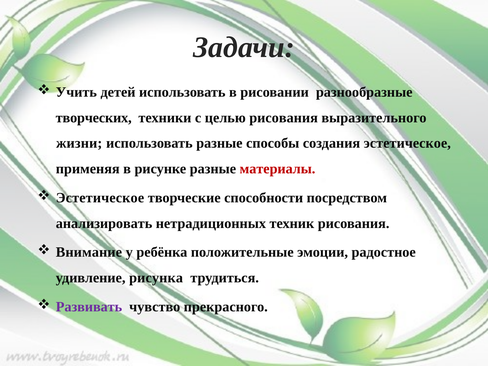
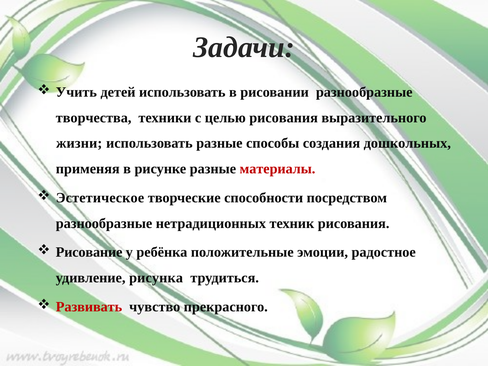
творческих: творческих -> творчества (94, 118)
создания эстетическое: эстетическое -> дошкольных (407, 143)
анализировать: анализировать -> разнообразные (104, 223)
Внимание: Внимание -> Рисование (89, 252)
Развивать colour: purple -> red (89, 307)
